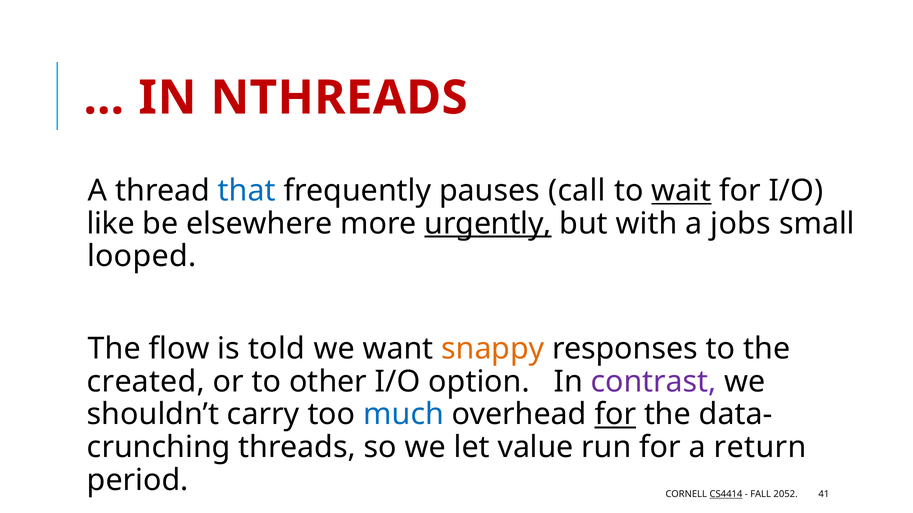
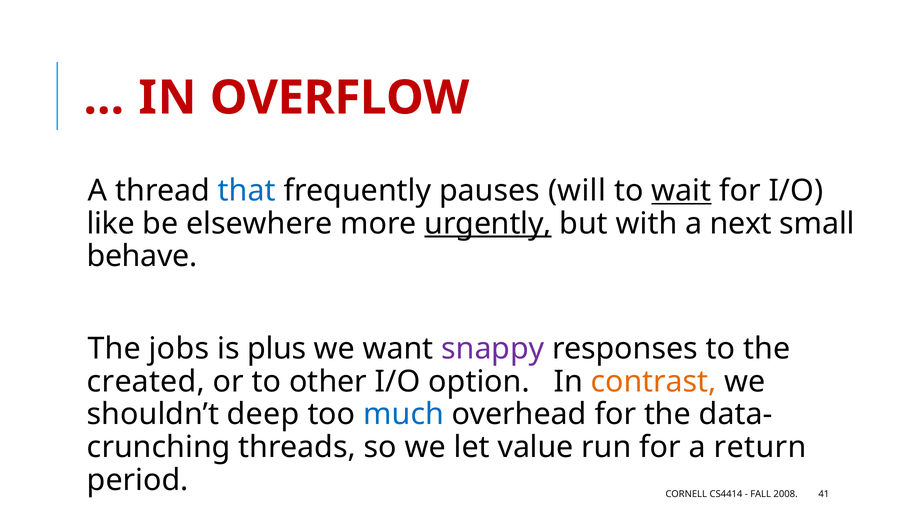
NTHREADS: NTHREADS -> OVERFLOW (340, 98)
call: call -> will (577, 191)
jobs: jobs -> next (741, 224)
looped: looped -> behave (142, 257)
flow: flow -> jobs (179, 349)
told: told -> plus (277, 349)
snappy colour: orange -> purple (493, 349)
contrast colour: purple -> orange (654, 382)
carry: carry -> deep (263, 415)
for underline: present -> none (615, 415)
CS4414 underline: present -> none (726, 495)
2052: 2052 -> 2008 (786, 495)
